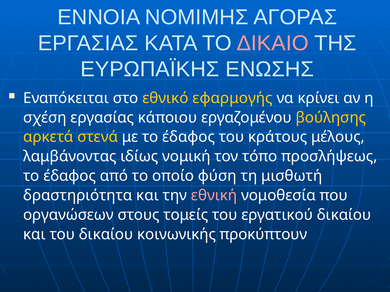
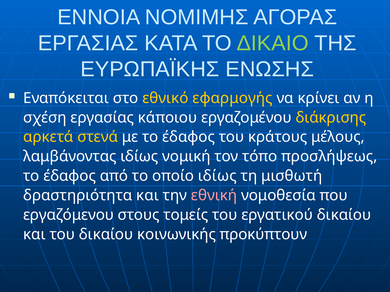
ΔΙΚΑΙΟ colour: pink -> light green (273, 43)
βούλησης: βούλησης -> διάκρισης (331, 118)
οποίο φύση: φύση -> ιδίως (217, 176)
οργανώσεων: οργανώσεων -> εργαζόμενου (68, 215)
